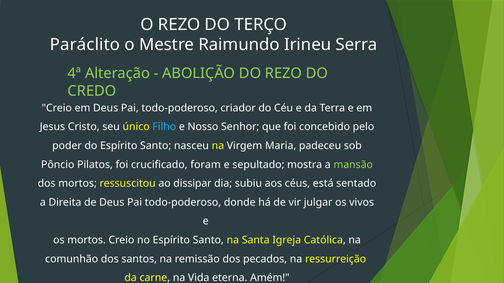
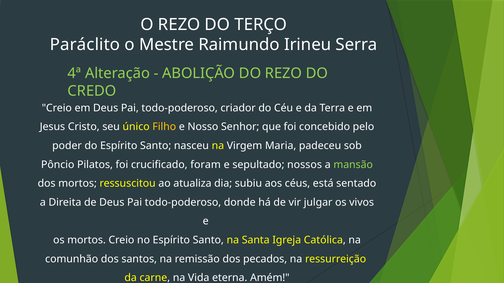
Filho colour: light blue -> yellow (164, 127)
mostra: mostra -> nossos (305, 165)
dissipar: dissipar -> atualiza (192, 184)
